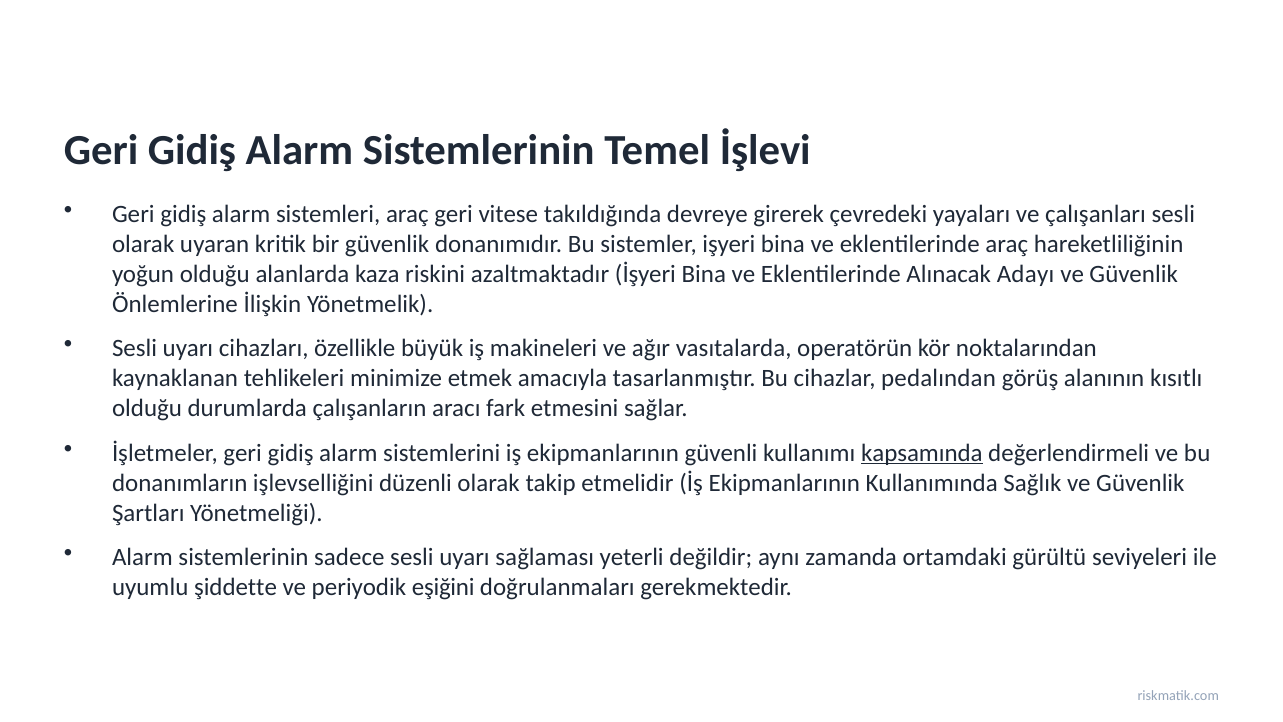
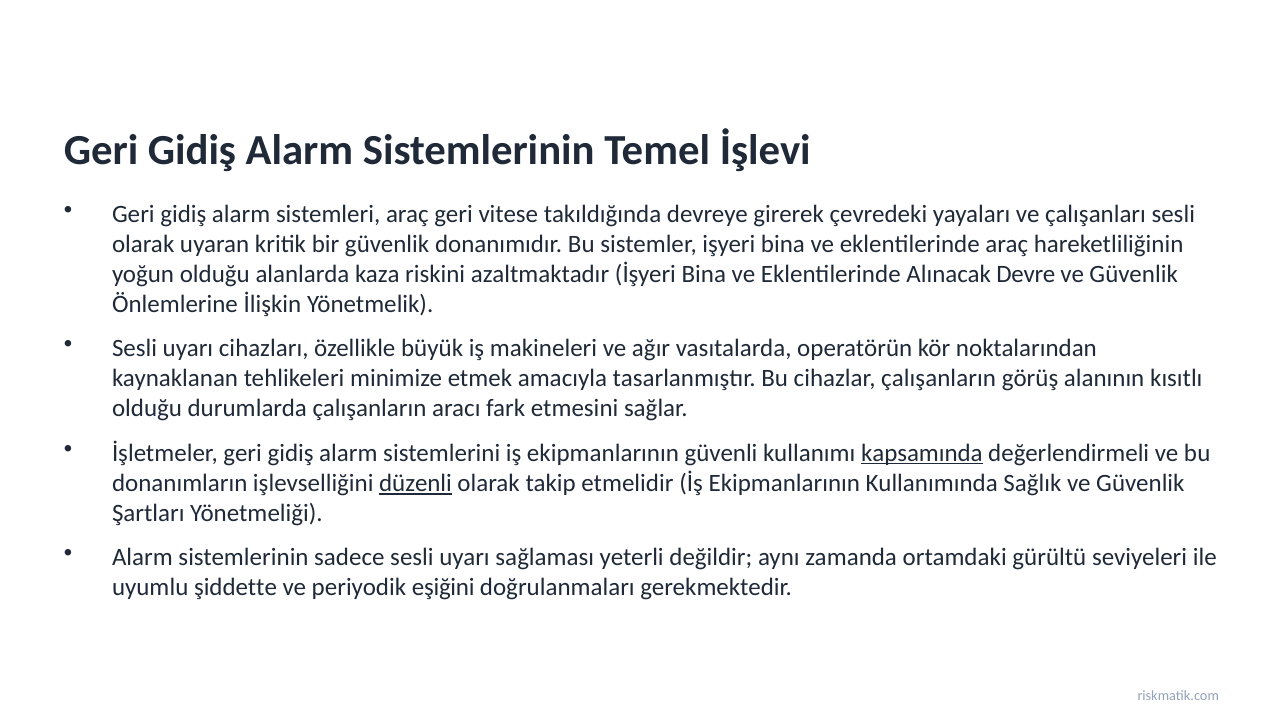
Adayı: Adayı -> Devre (1026, 274)
cihazlar pedalından: pedalından -> çalışanların (939, 379)
düzenli underline: none -> present (415, 483)
